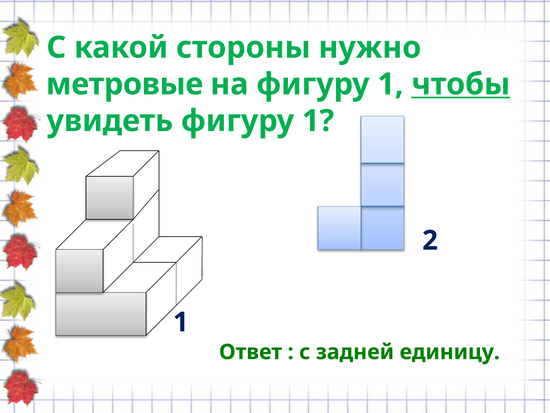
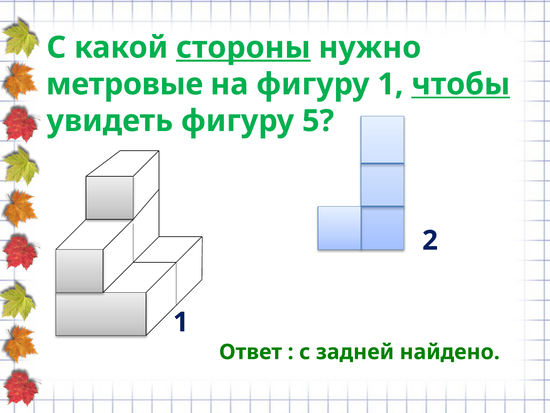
стороны underline: none -> present (243, 48)
увидеть фигуру 1: 1 -> 5 (318, 121)
единицу: единицу -> найдено (450, 352)
